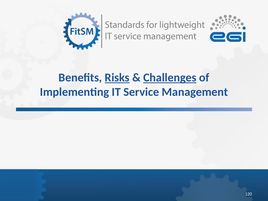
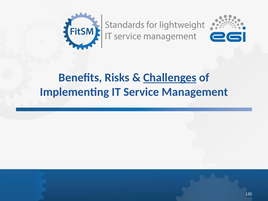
Risks underline: present -> none (117, 78)
